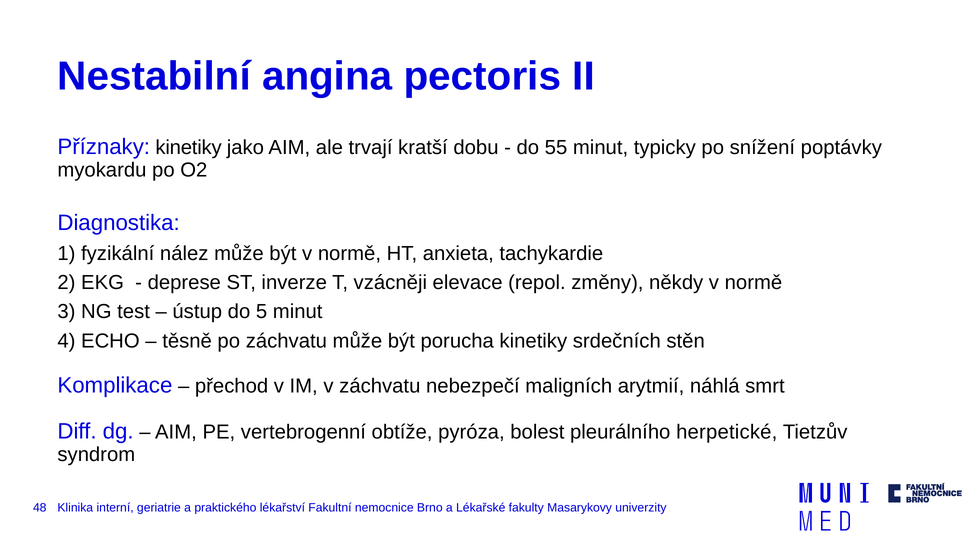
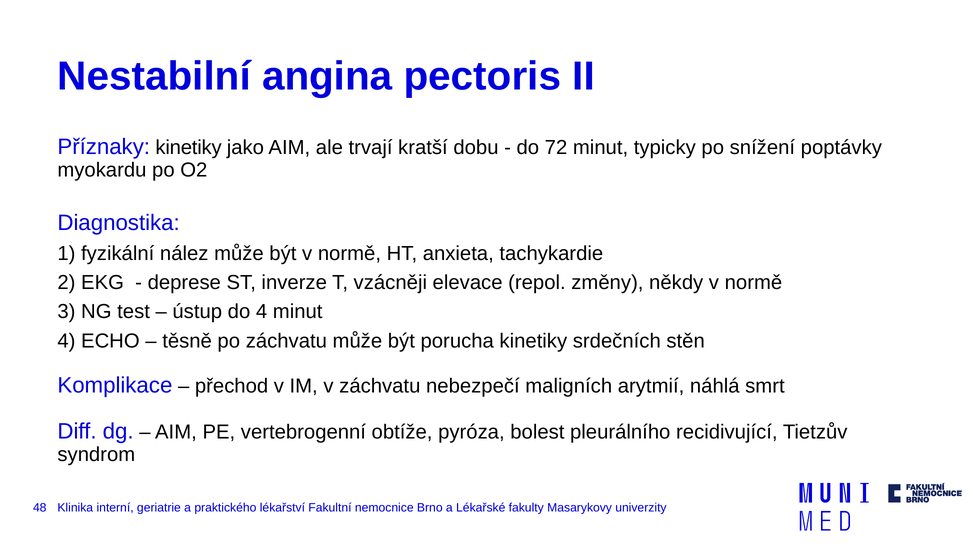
55: 55 -> 72 (556, 148)
do 5: 5 -> 4 (262, 312)
herpetické: herpetické -> recidivující (727, 432)
